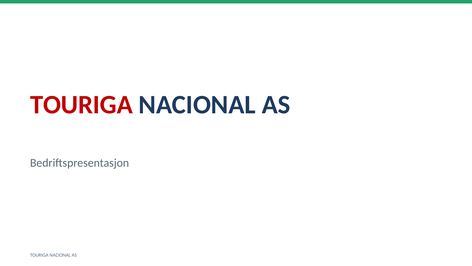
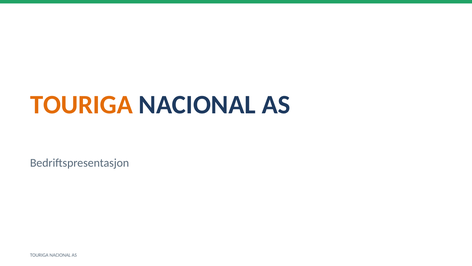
TOURIGA colour: red -> orange (81, 105)
